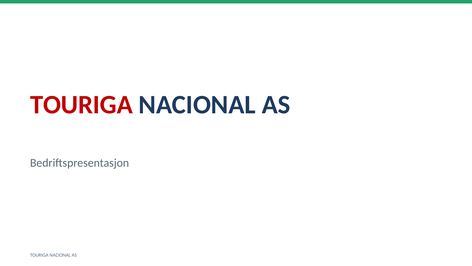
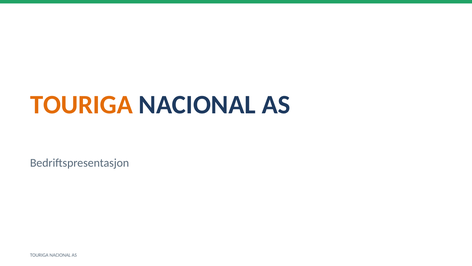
TOURIGA colour: red -> orange (81, 105)
